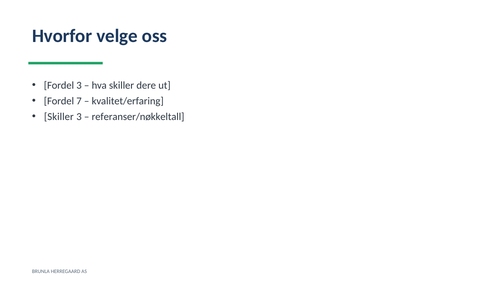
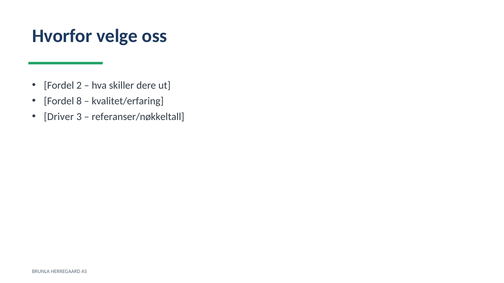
Fordel 3: 3 -> 2 (79, 85)
7: 7 -> 8 (79, 101)
Skiller: Skiller -> Driver (59, 117)
